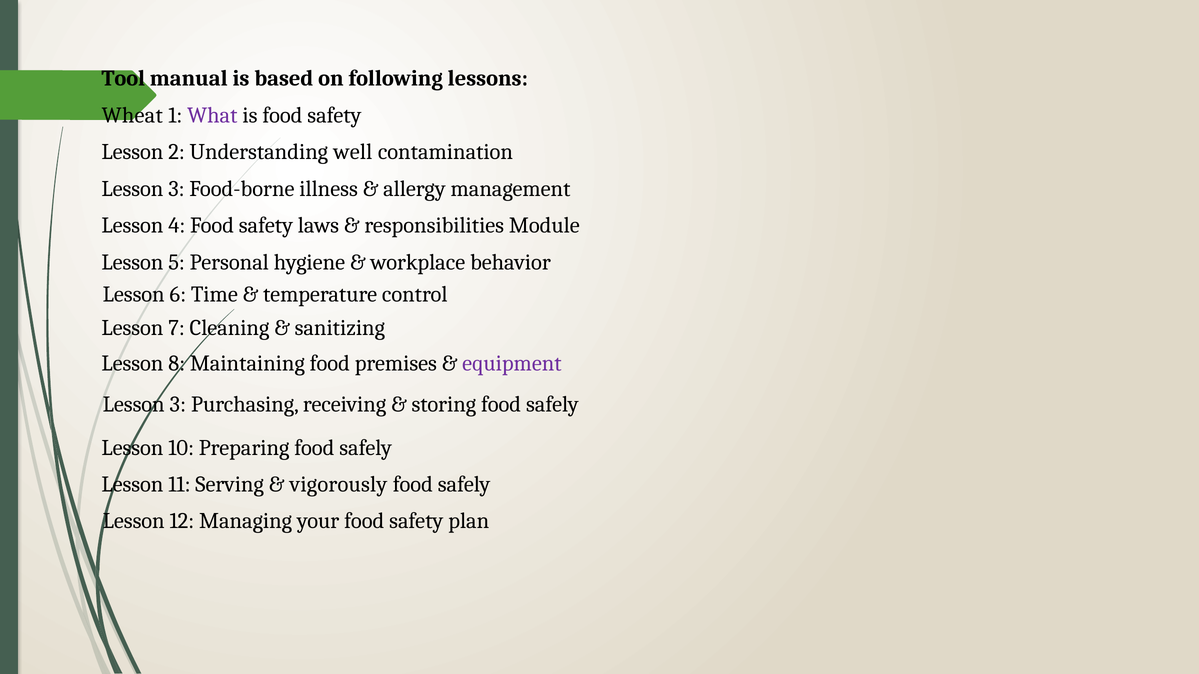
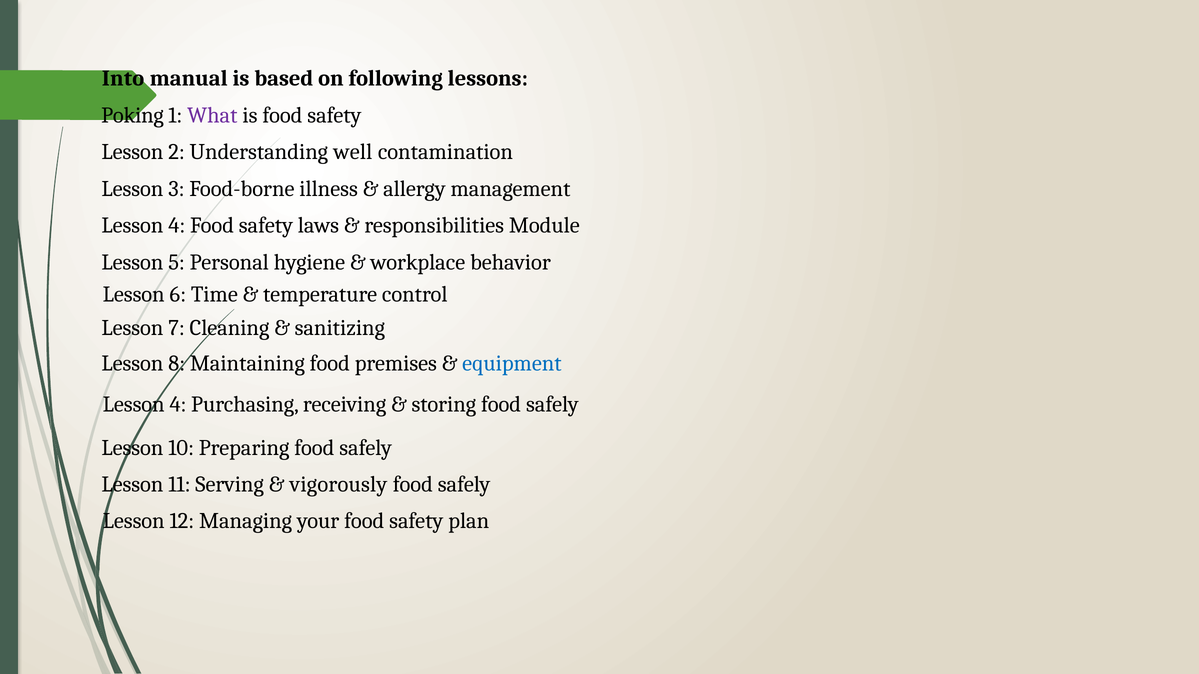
Tool: Tool -> Into (123, 79)
Wheat: Wheat -> Poking (132, 115)
equipment colour: purple -> blue (512, 364)
3: 3 -> 4 (178, 405)
